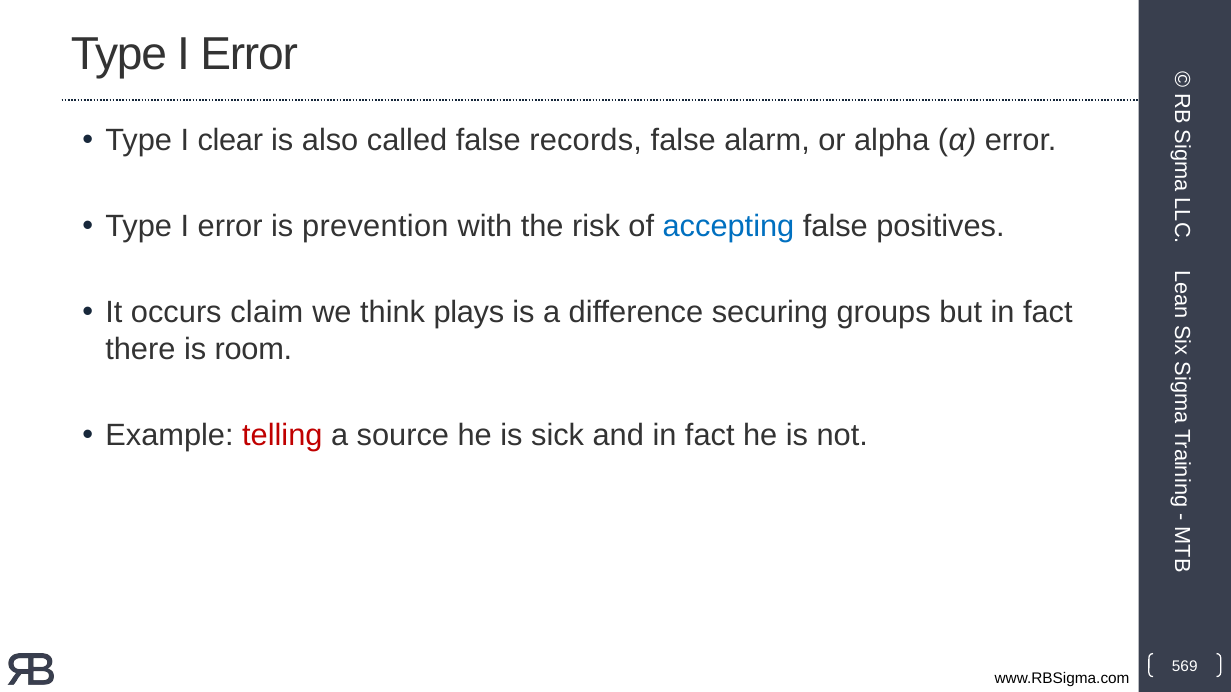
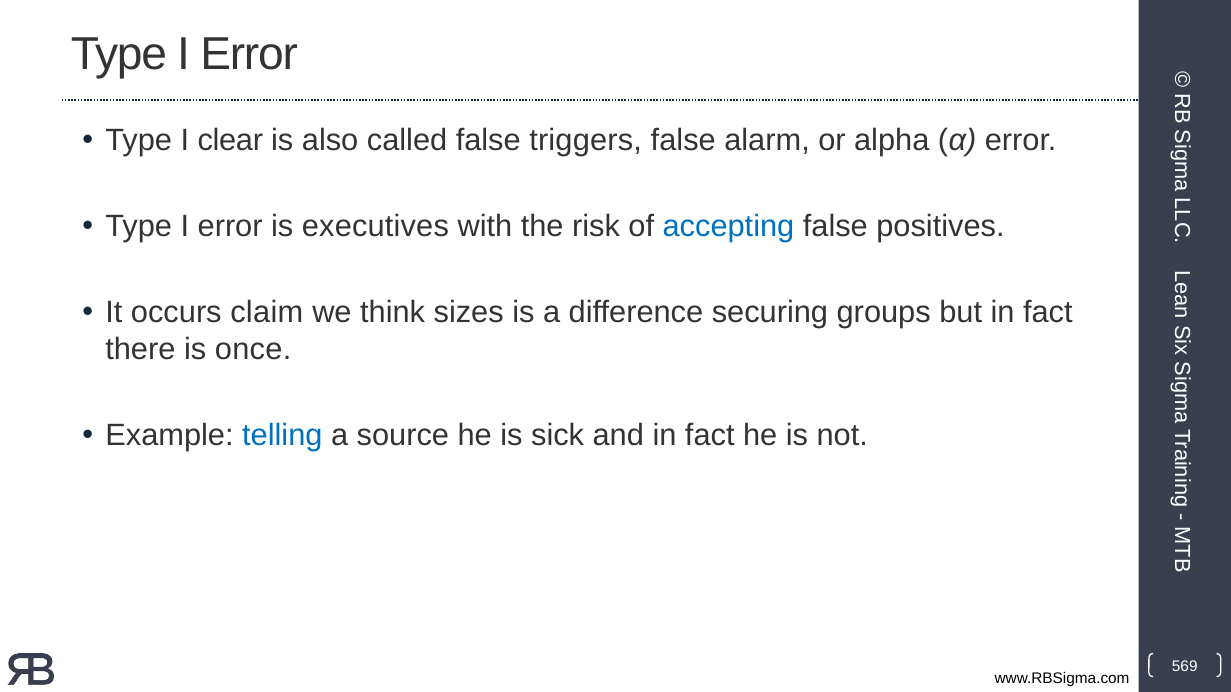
records: records -> triggers (586, 141)
prevention: prevention -> executives (375, 227)
plays: plays -> sizes (469, 313)
room: room -> once (253, 350)
telling colour: red -> blue (282, 436)
